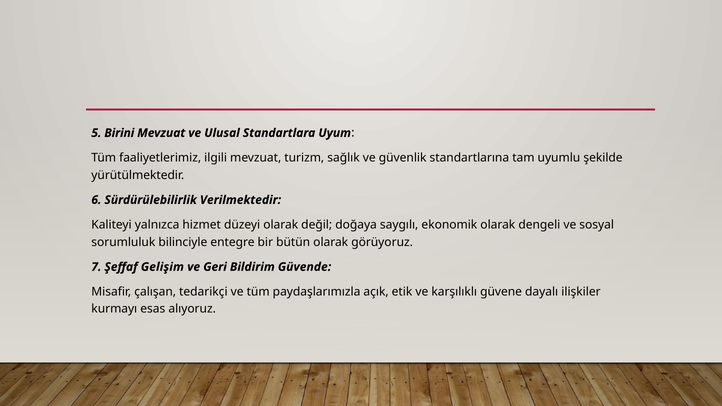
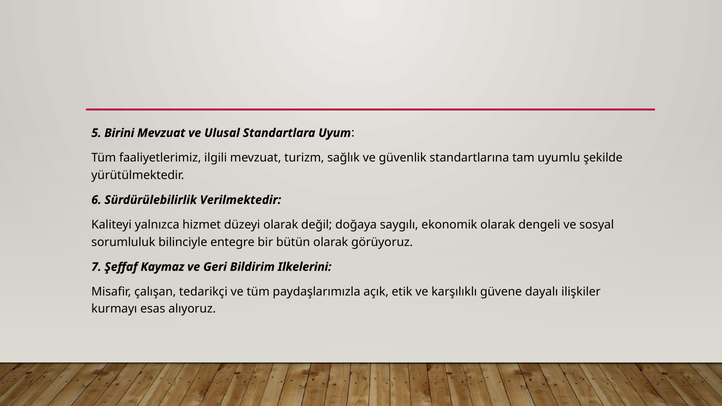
Gelişim: Gelişim -> Kaymaz (162, 267)
Güvende: Güvende -> Ilkelerini (305, 267)
